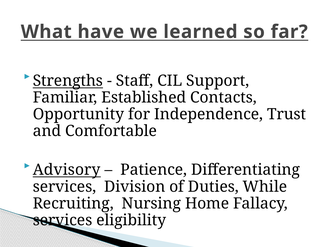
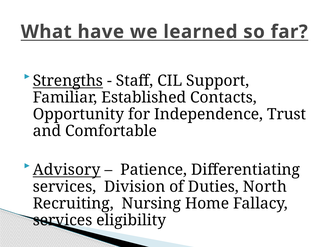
While: While -> North (265, 186)
